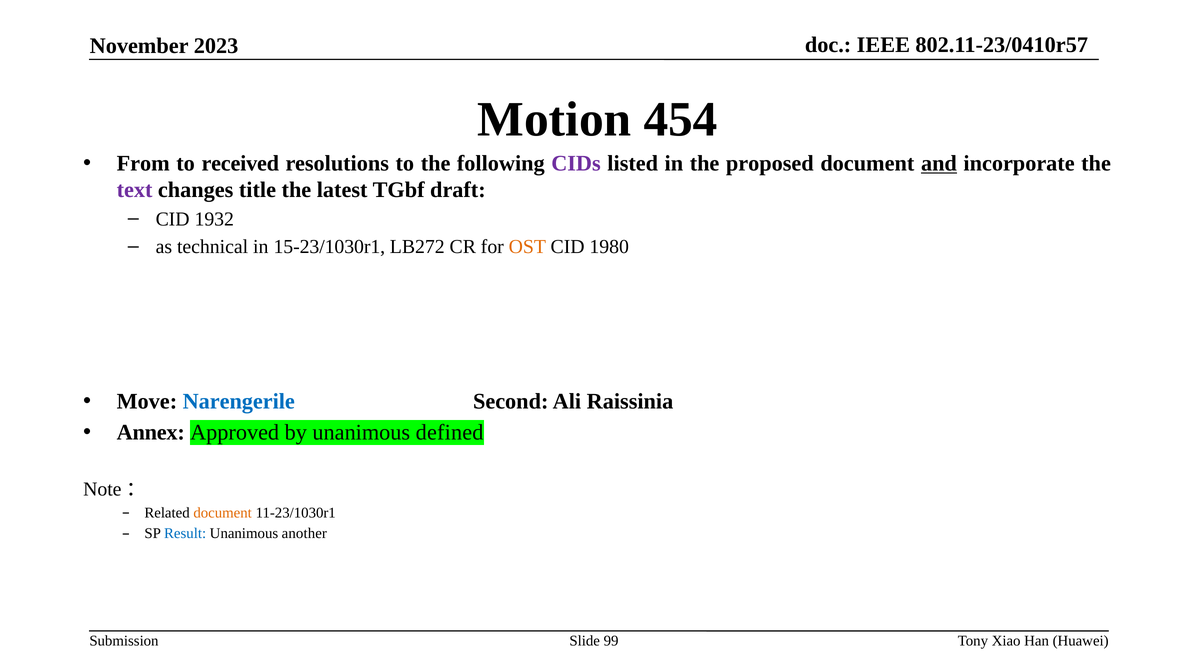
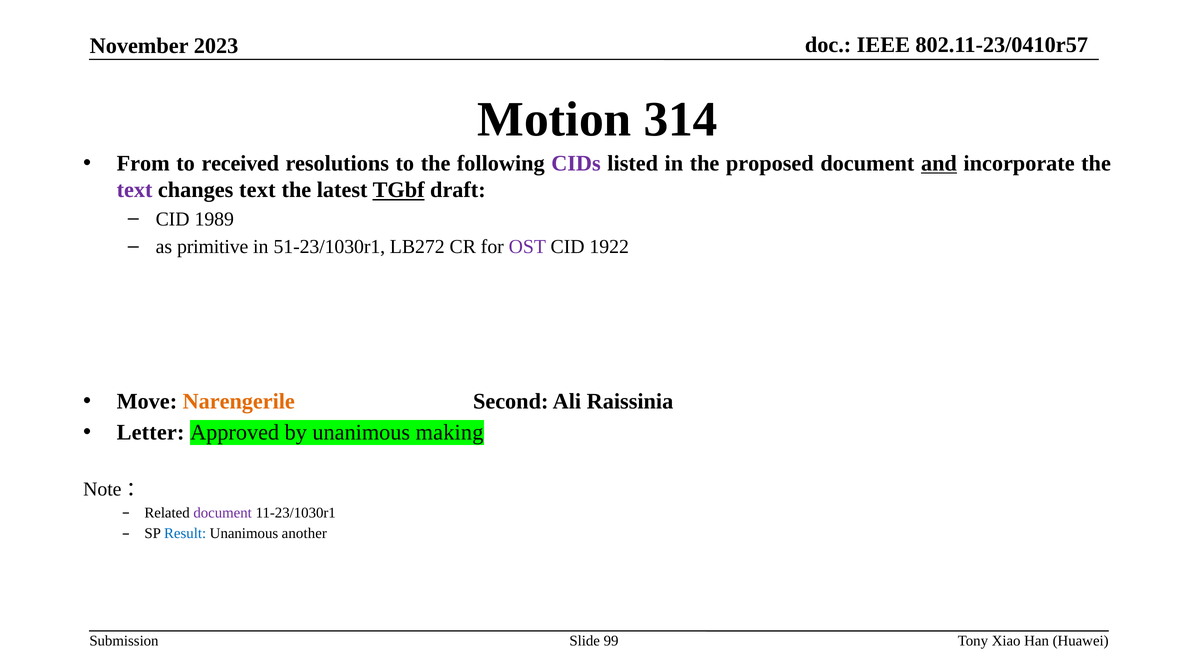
454: 454 -> 314 (681, 119)
changes title: title -> text (257, 190)
TGbf underline: none -> present (399, 190)
1932: 1932 -> 1989 (214, 219)
technical: technical -> primitive (213, 247)
15-23/1030r1: 15-23/1030r1 -> 51-23/1030r1 (329, 247)
OST colour: orange -> purple (527, 247)
1980: 1980 -> 1922 (609, 247)
Narengerile colour: blue -> orange (239, 402)
Annex: Annex -> Letter (151, 433)
defined: defined -> making (450, 433)
document colour: orange -> purple (223, 513)
